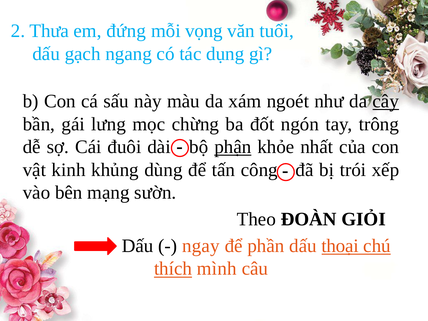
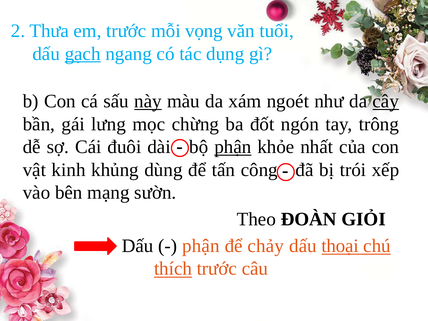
em đứng: đứng -> trước (126, 31)
gạch underline: none -> present (83, 54)
này underline: none -> present (148, 101)
ngay: ngay -> phận (201, 246)
phần: phần -> chảy (266, 246)
thích mình: mình -> trước (217, 269)
